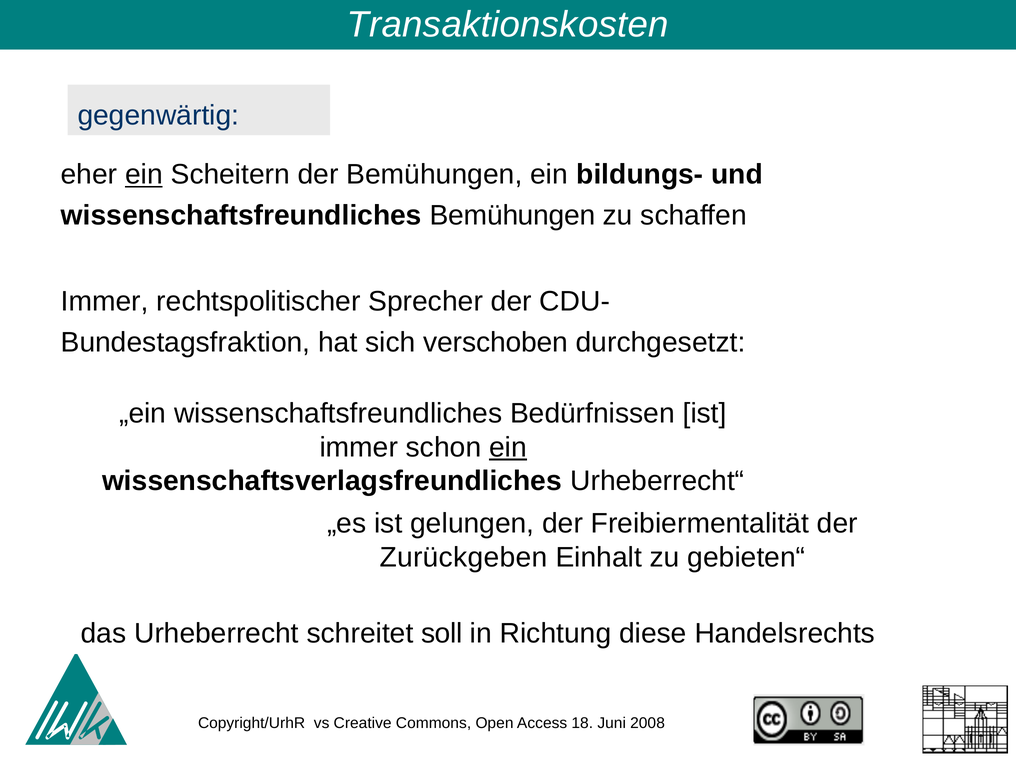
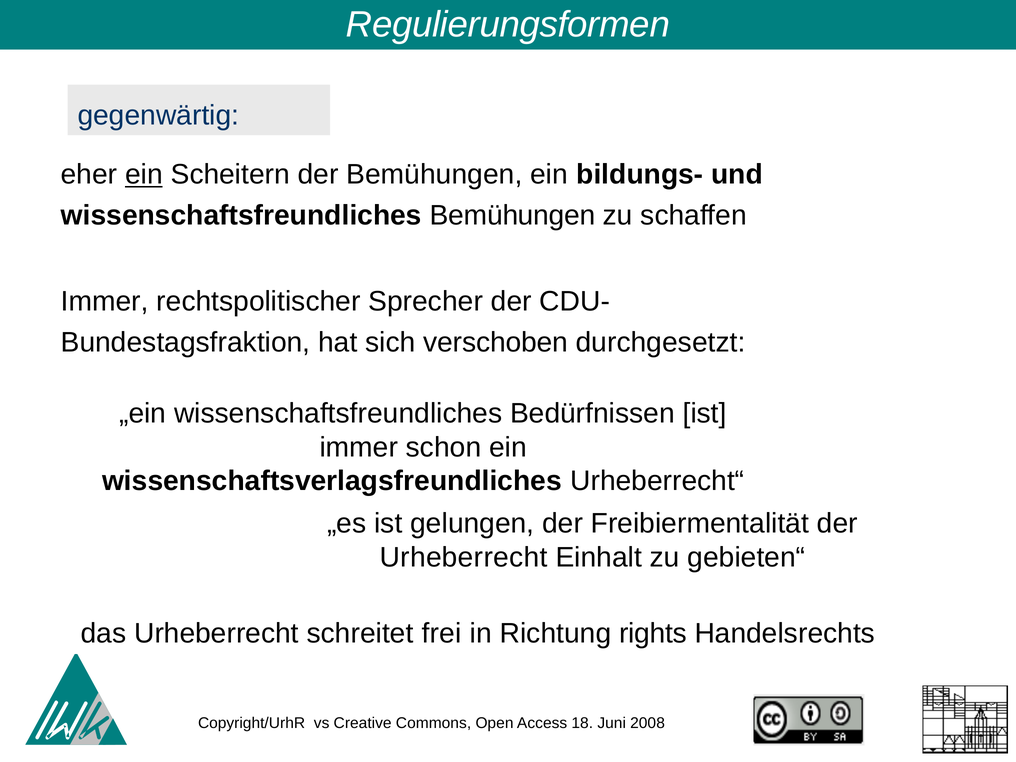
Transaktionskosten: Transaktionskosten -> Regulierungsformen (508, 25)
ein underline: present -> none (508, 447)
Zurückgeben: Zurückgeben -> Urheberrecht (464, 557)
soll: soll -> frei (442, 634)
diese: diese -> rights (653, 634)
